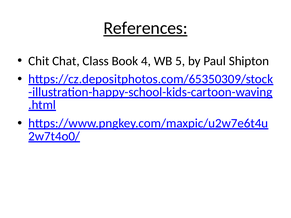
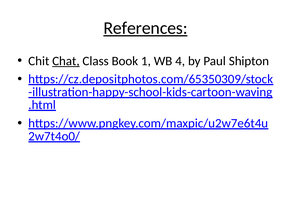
Chat underline: none -> present (66, 61)
4: 4 -> 1 (146, 61)
5: 5 -> 4 (180, 61)
